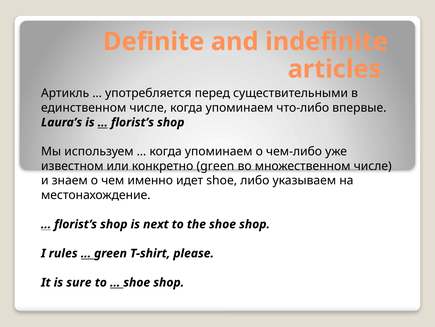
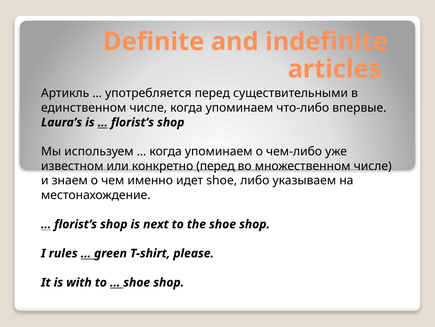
конкретно green: green -> перед (216, 166)
sure: sure -> with (79, 282)
